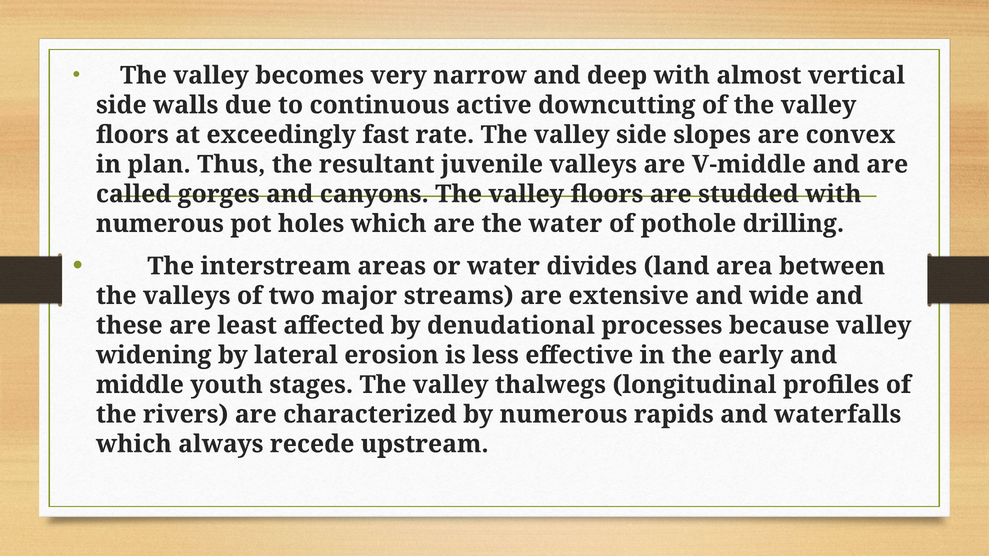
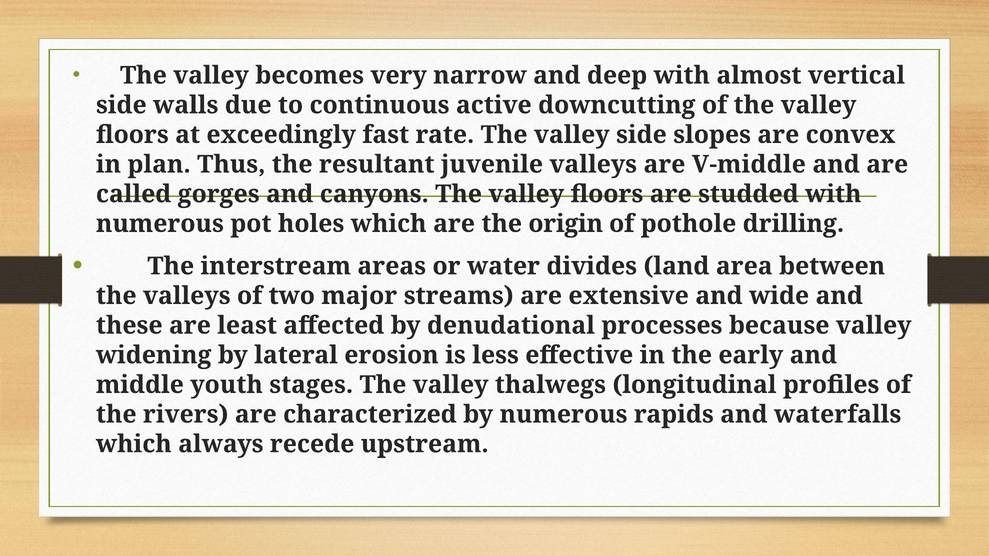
the water: water -> origin (566, 224)
